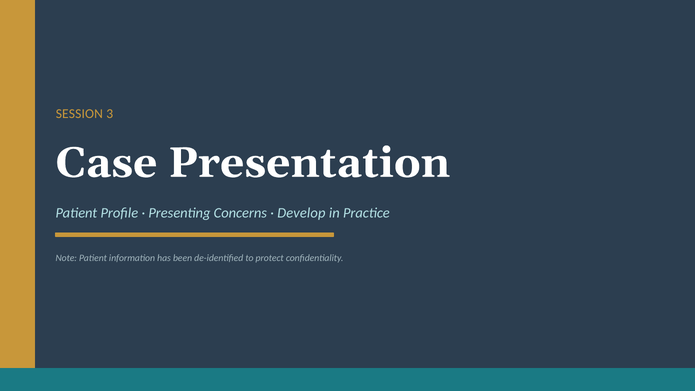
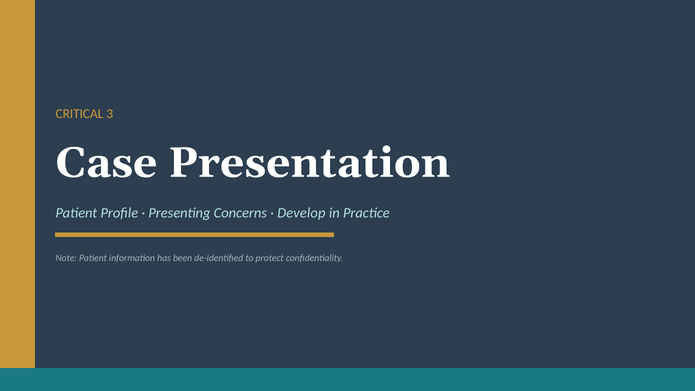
SESSION: SESSION -> CRITICAL (79, 114)
